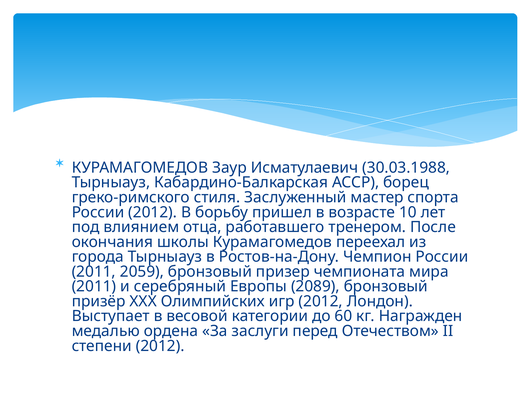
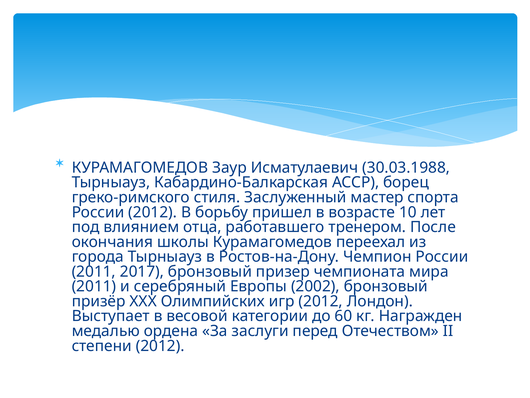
2059: 2059 -> 2017 (142, 271)
2089: 2089 -> 2002 (315, 286)
